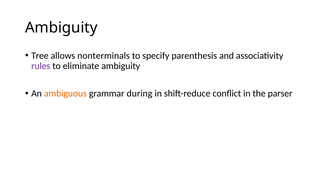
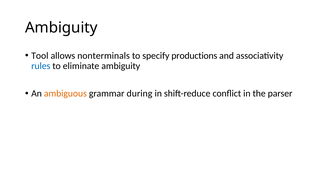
Tree: Tree -> Tool (40, 56)
parenthesis: parenthesis -> productions (194, 56)
rules colour: purple -> blue (41, 66)
